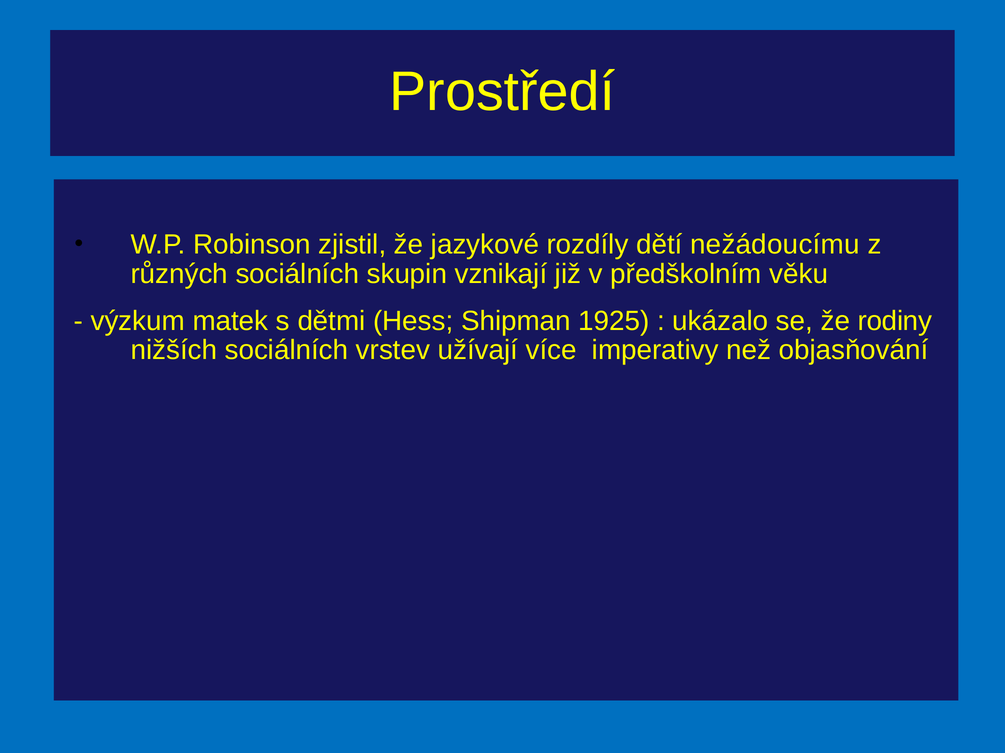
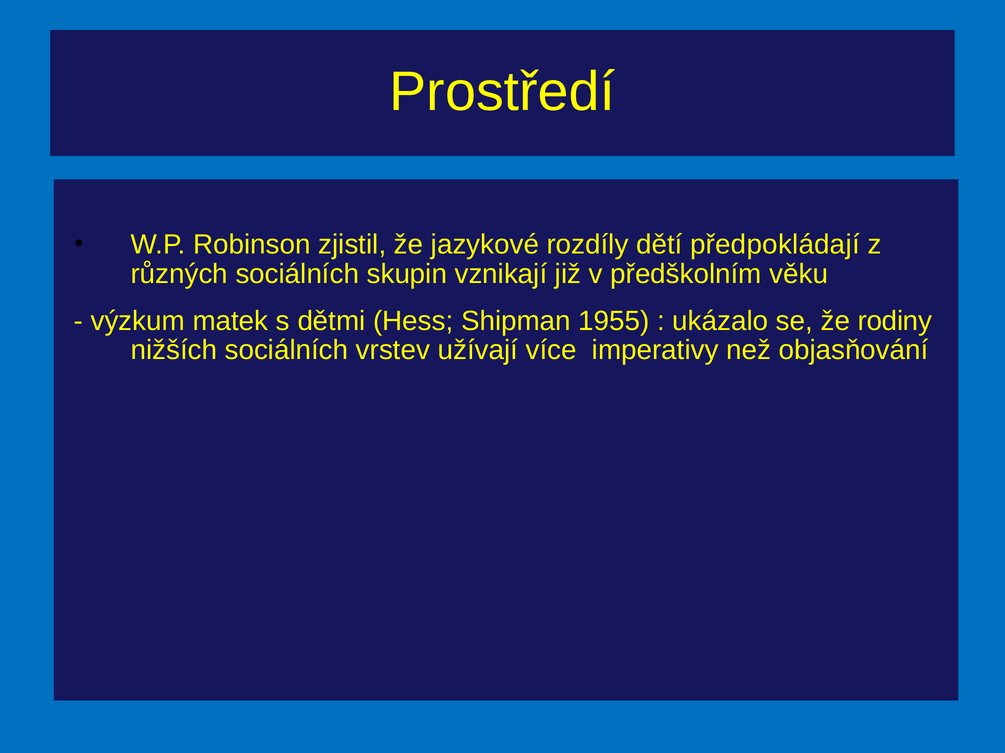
nežádoucímu: nežádoucímu -> předpokládají (775, 245)
1925: 1925 -> 1955 (614, 321)
